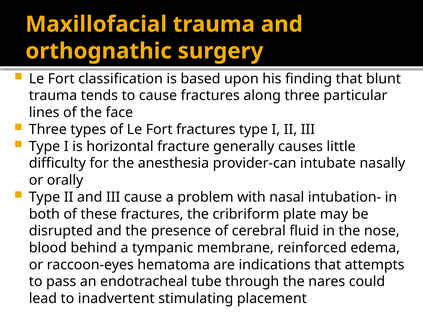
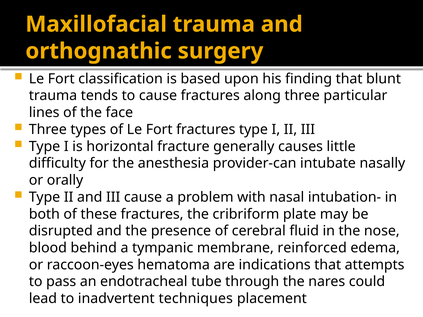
stimulating: stimulating -> techniques (196, 299)
